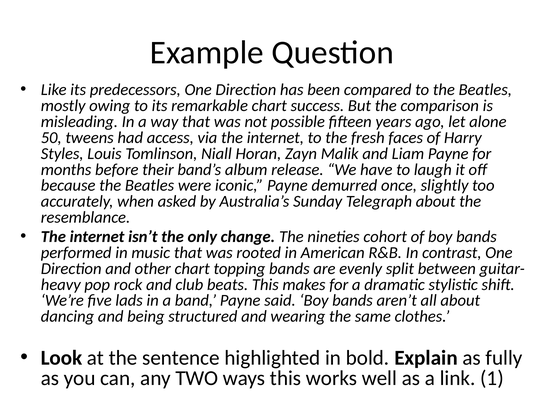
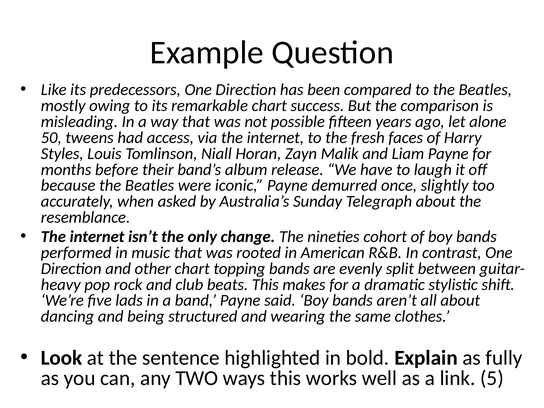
1: 1 -> 5 (492, 378)
